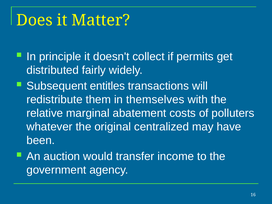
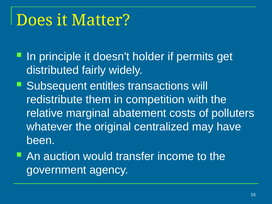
collect: collect -> holder (148, 57)
themselves: themselves -> competition (155, 100)
